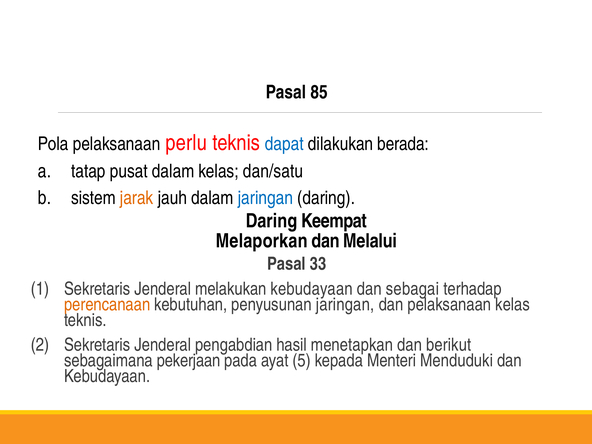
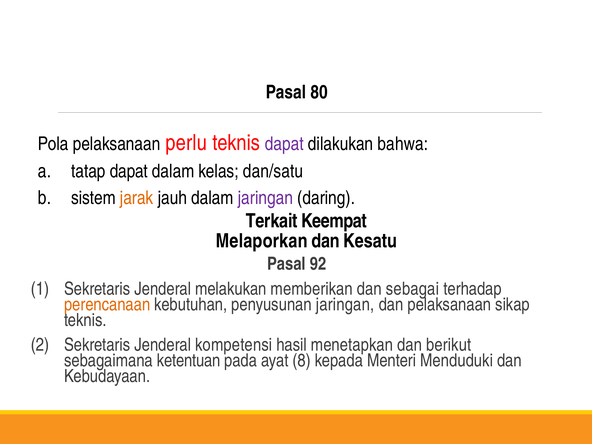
85: 85 -> 80 (319, 92)
dapat colour: blue -> purple (284, 144)
berada: berada -> bahwa (403, 144)
tatap pusat: pusat -> dapat (129, 171)
jaringan colour: blue -> purple (265, 198)
Daring: Daring -> Terkait (272, 221)
Melalui: Melalui -> Kesatu (370, 241)
33: 33 -> 92 (318, 264)
melakukan kebudayaan: kebudayaan -> memberikan (312, 289)
pelaksanaan kelas: kelas -> sikap (513, 304)
pengabdian: pengabdian -> kompetensi (234, 345)
pekerjaan: pekerjaan -> ketentuan (189, 360)
5: 5 -> 8 (302, 360)
